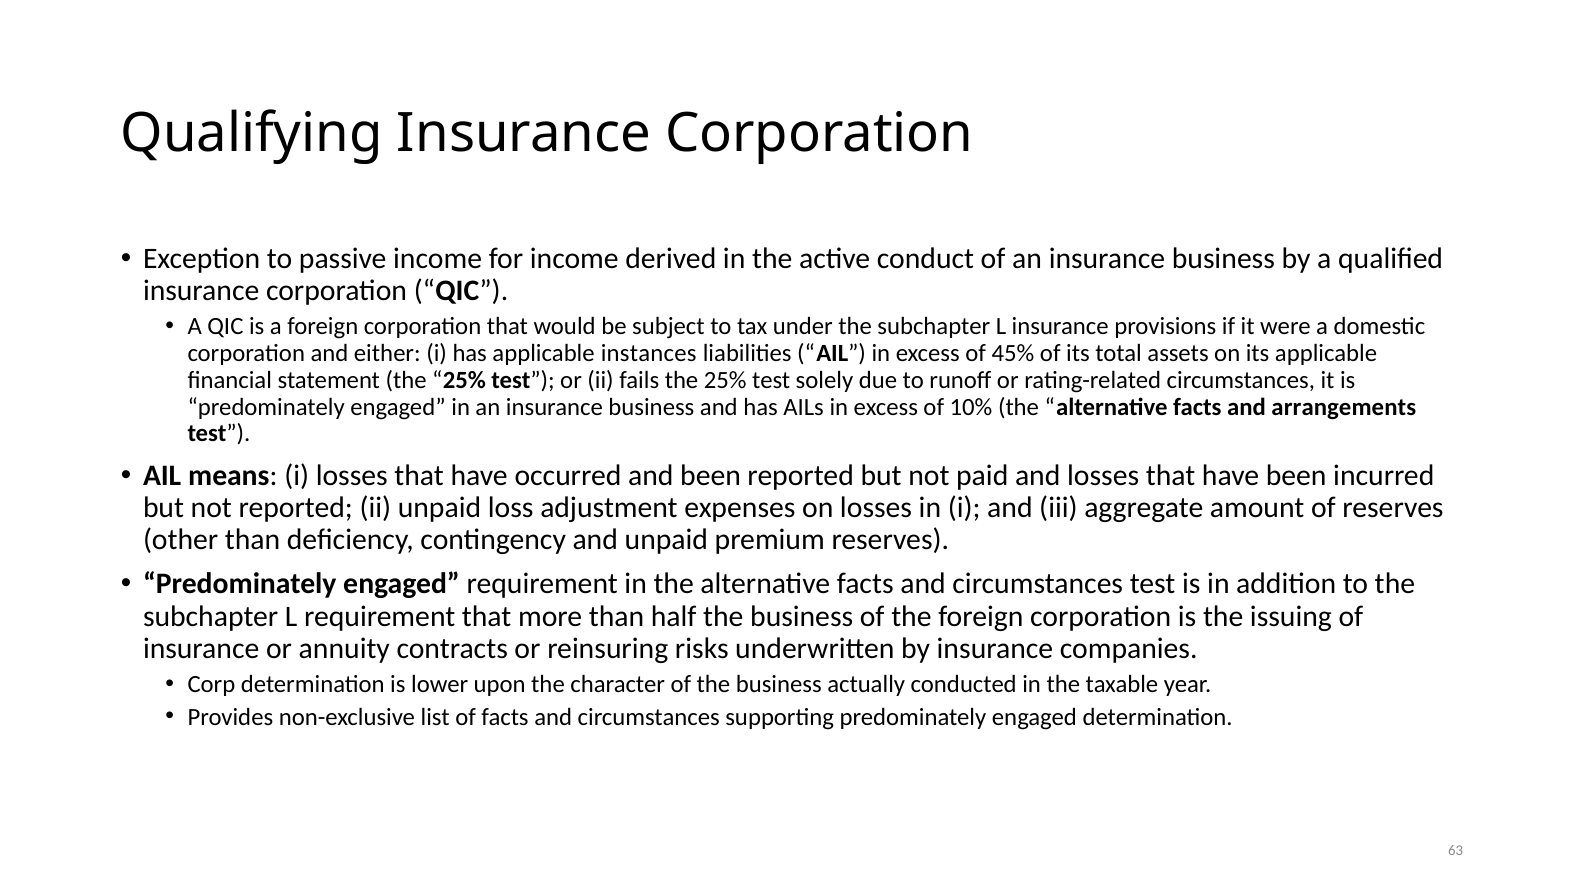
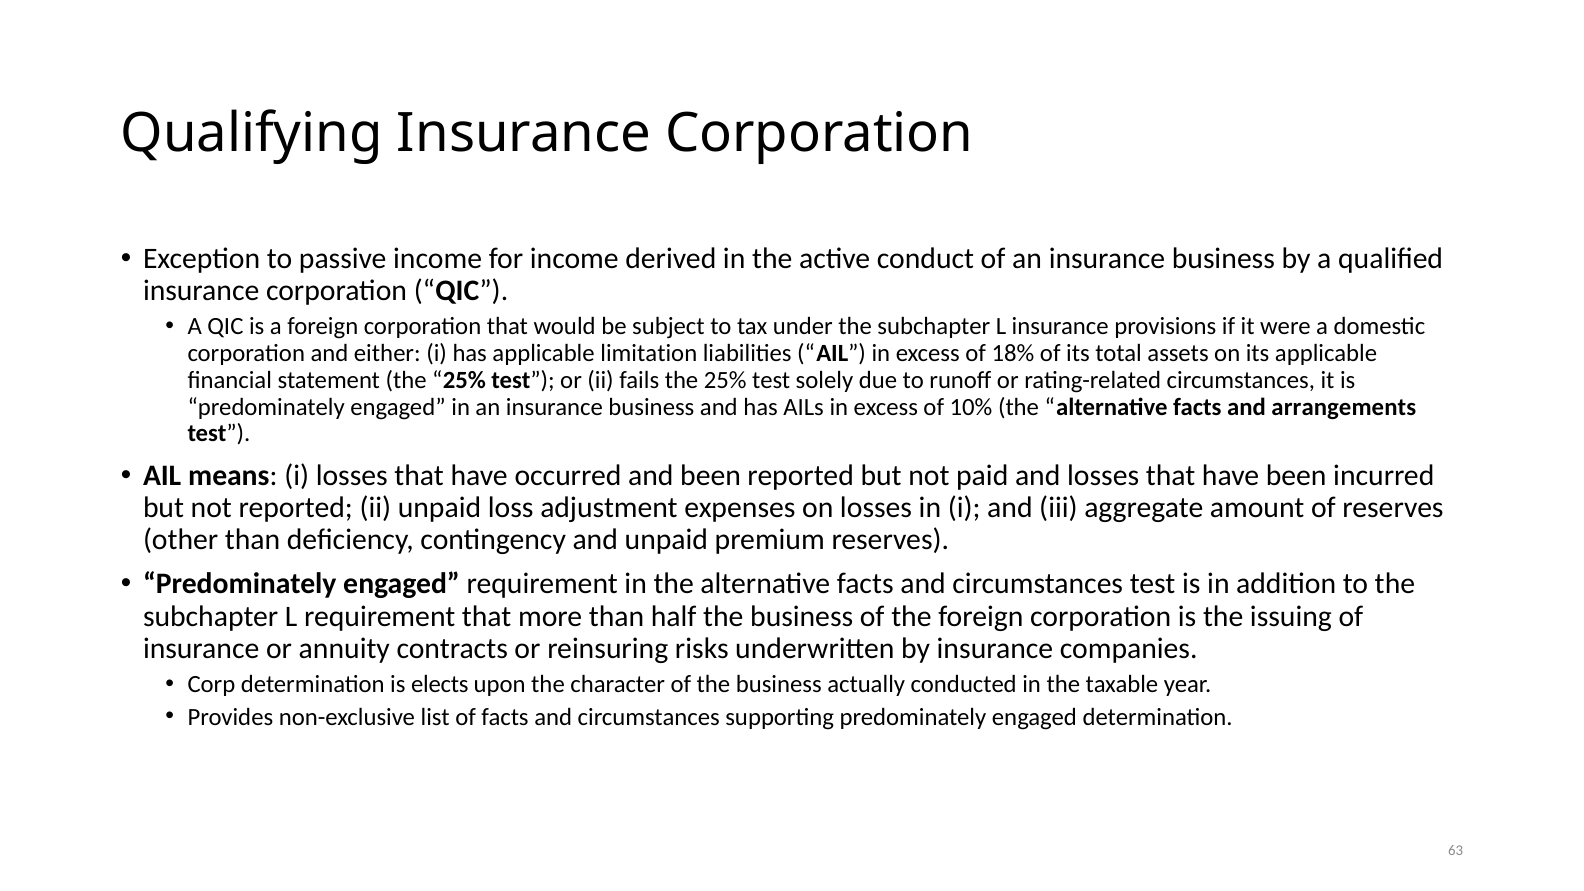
instances: instances -> limitation (649, 353)
45%: 45% -> 18% (1013, 353)
lower: lower -> elects (440, 684)
